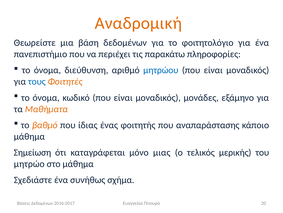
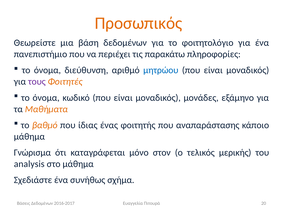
Αναδρομική: Αναδρομική -> Προσωπικός (138, 23)
τους colour: blue -> purple (37, 81)
Σημείωση: Σημείωση -> Γνώρισμα (32, 152)
μιας: μιας -> στον (162, 152)
μητρώο: μητρώο -> analysis (29, 163)
